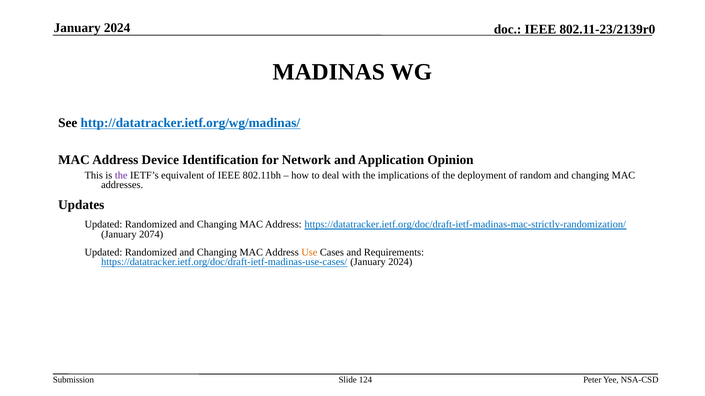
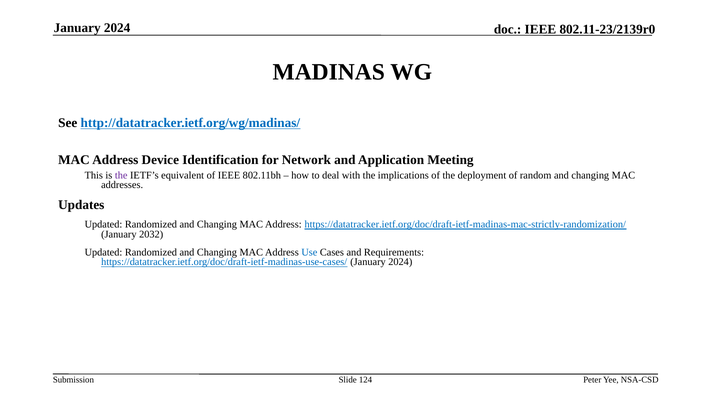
Opinion: Opinion -> Meeting (451, 160)
2074: 2074 -> 2032 (151, 235)
Use colour: orange -> blue (309, 253)
